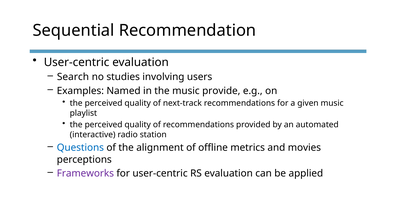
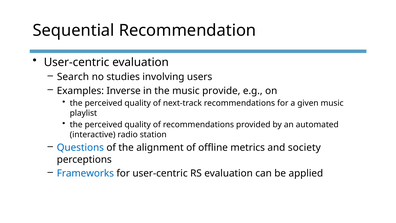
Named: Named -> Inverse (124, 91)
movies: movies -> society (304, 147)
Frameworks colour: purple -> blue (85, 173)
